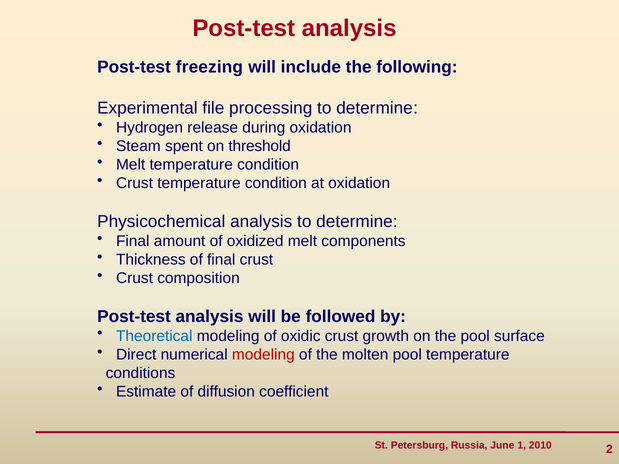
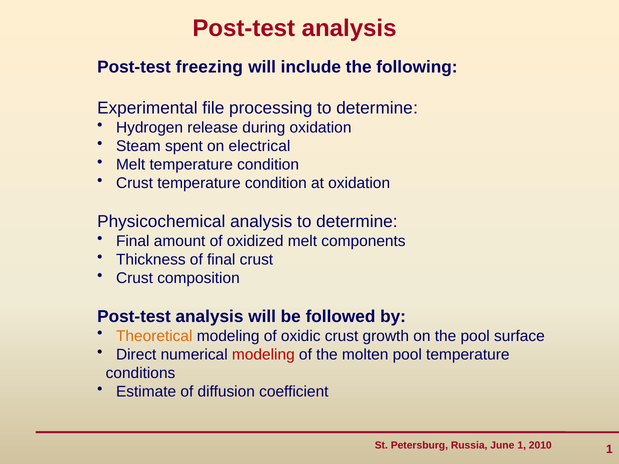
threshold: threshold -> electrical (260, 146)
Theoretical colour: blue -> orange (154, 336)
2: 2 -> 1 (609, 450)
